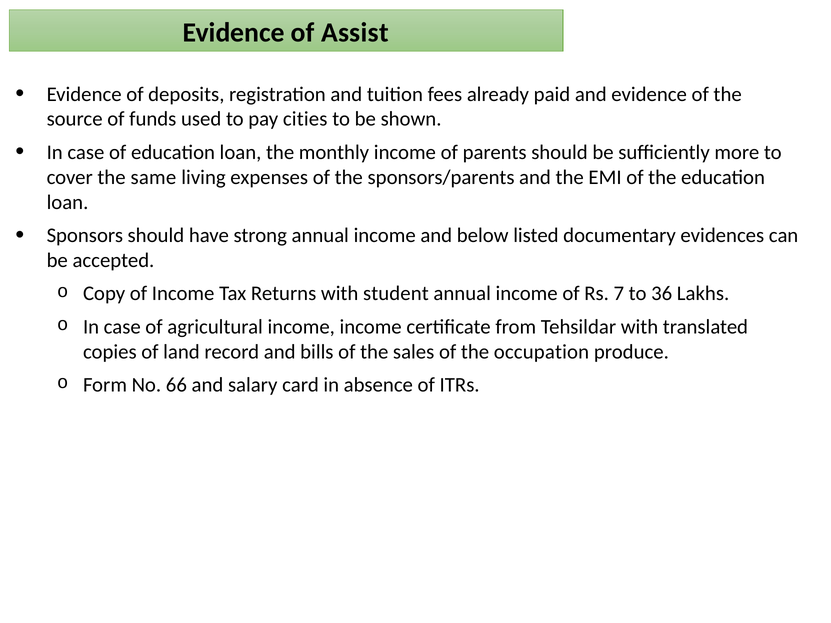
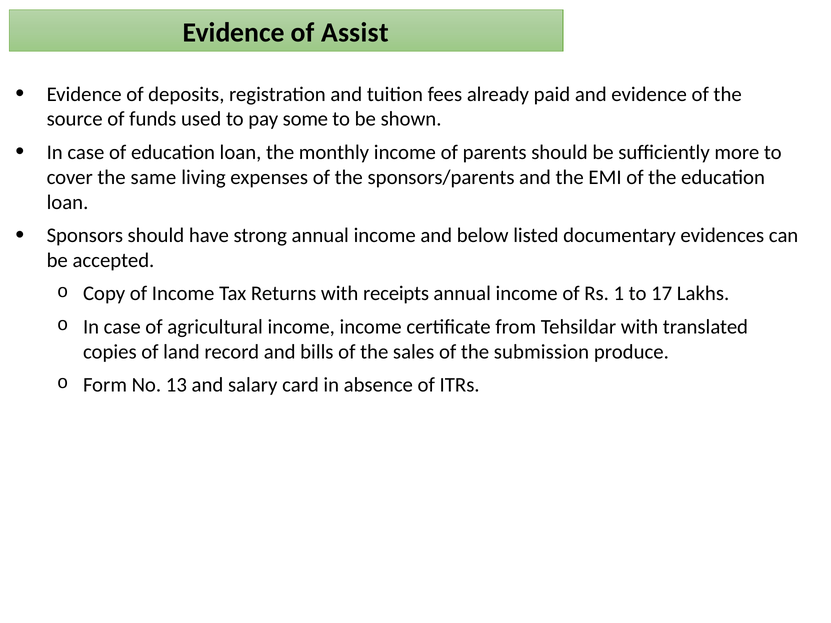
cities: cities -> some (305, 119)
student: student -> receipts (396, 294)
7: 7 -> 1 (619, 294)
36: 36 -> 17 (662, 294)
occupation: occupation -> submission (541, 352)
66: 66 -> 13 (176, 385)
